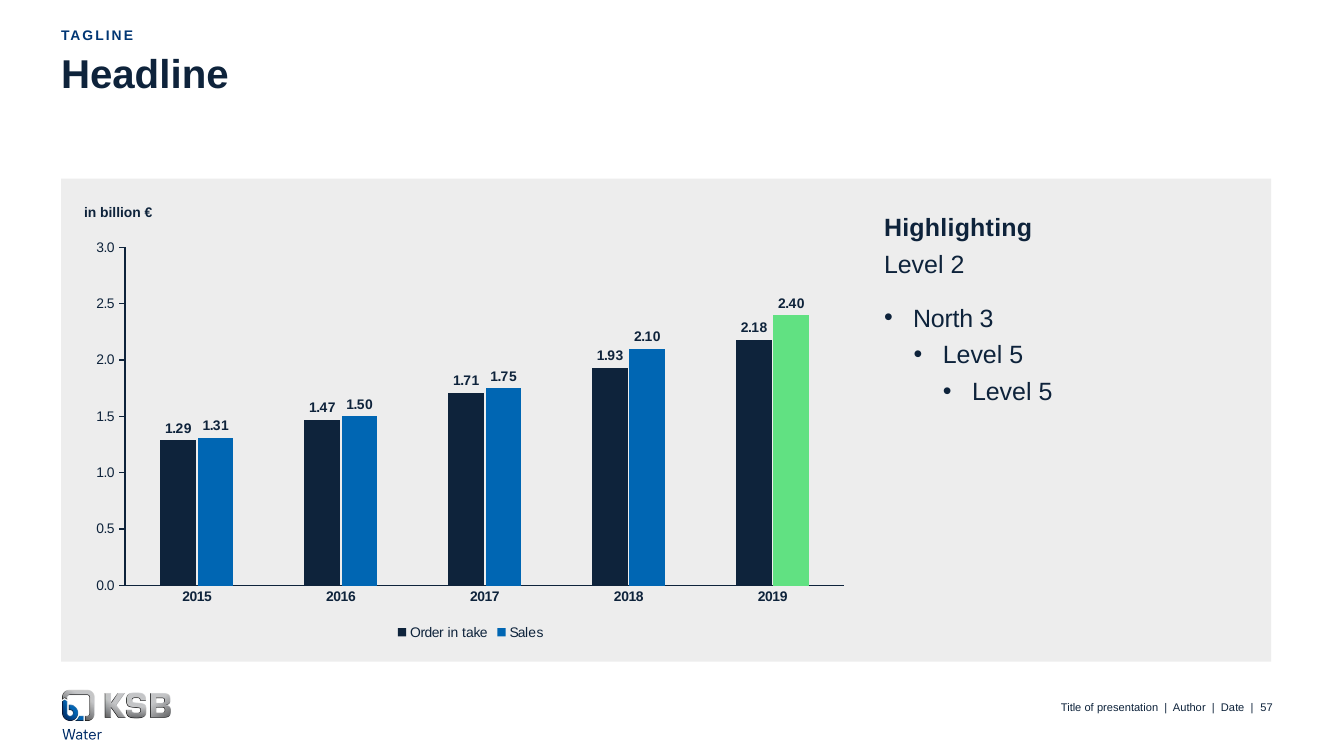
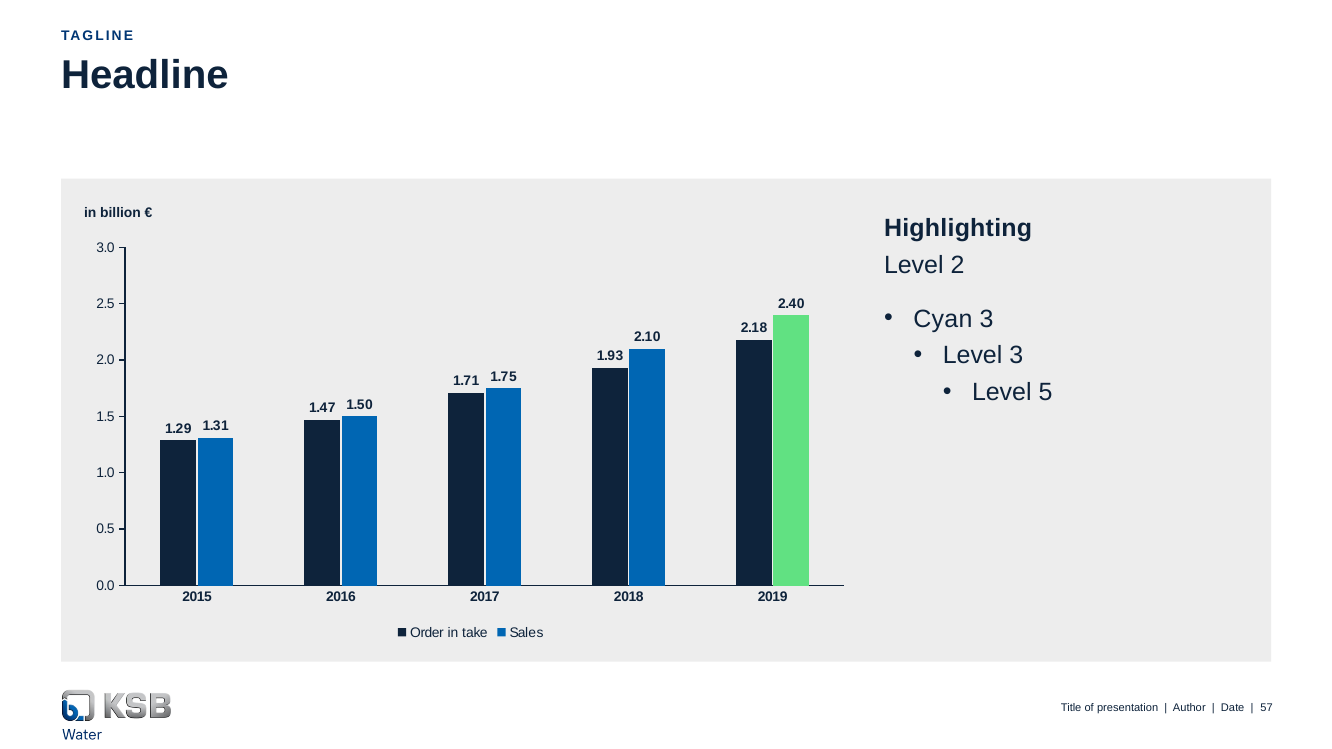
North: North -> Cyan (943, 319)
5: 5 -> 3 (1016, 356)
